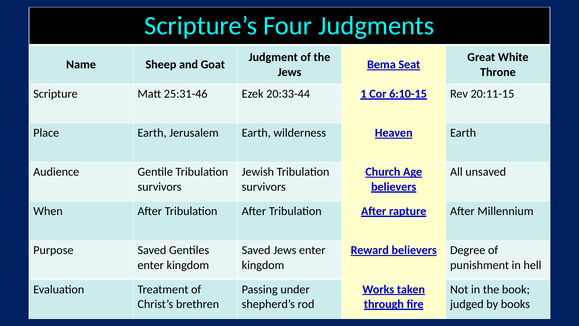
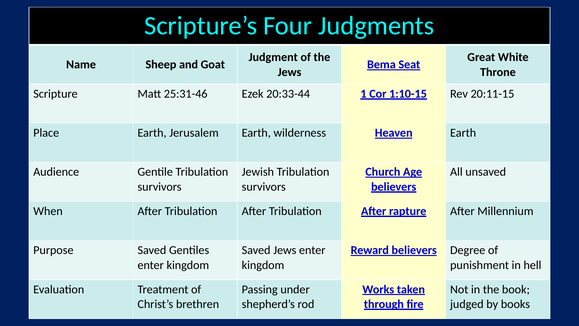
6:10-15: 6:10-15 -> 1:10-15 (408, 94)
